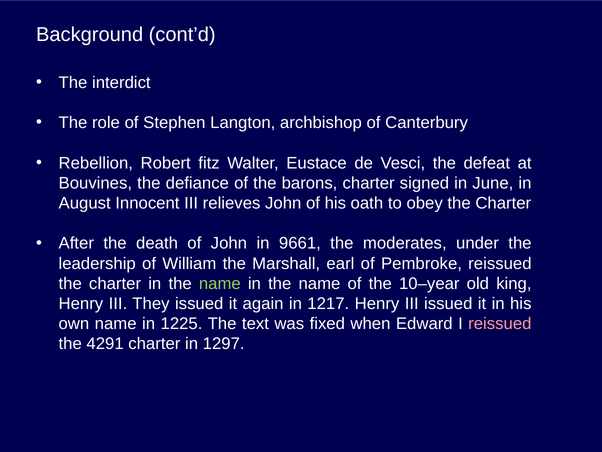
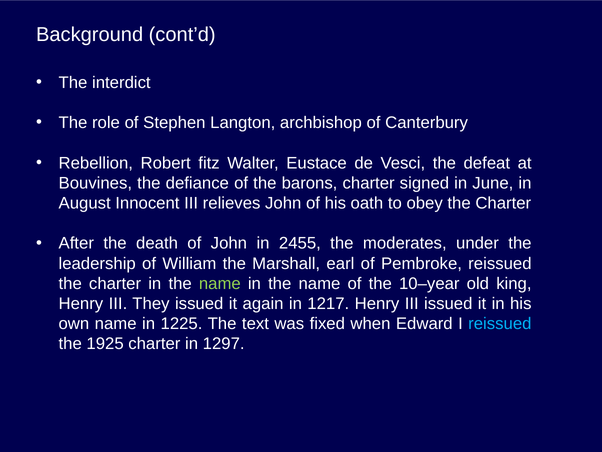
9661: 9661 -> 2455 (300, 243)
reissued colour: pink -> light blue (500, 323)
4291: 4291 -> 1925 (105, 344)
